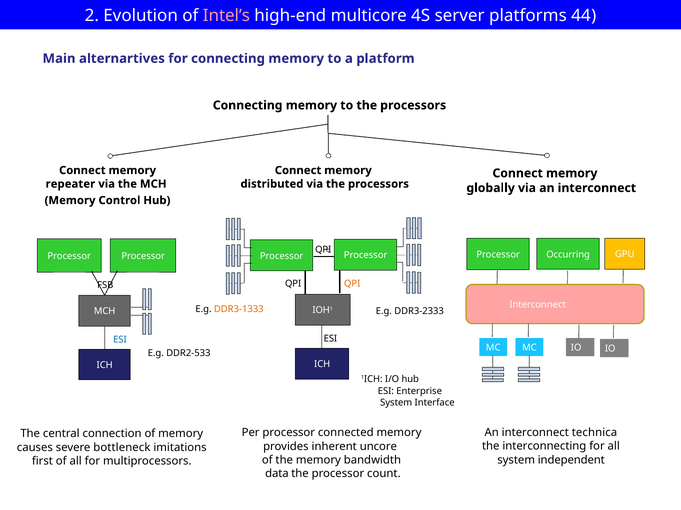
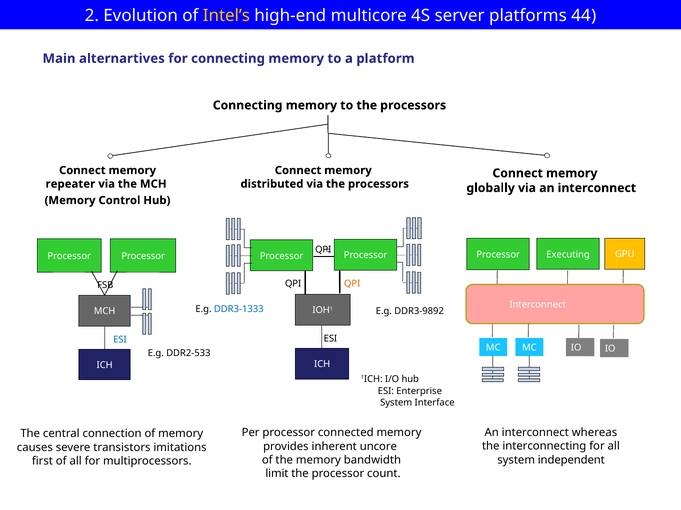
Intel’s colour: pink -> yellow (226, 16)
Occurring: Occurring -> Executing (568, 255)
DDR3-1333 colour: orange -> blue (239, 310)
DDR3-2333: DDR3-2333 -> DDR3-9892 (419, 312)
technica: technica -> whereas (595, 433)
bottleneck: bottleneck -> transistors (122, 448)
data: data -> limit (277, 474)
